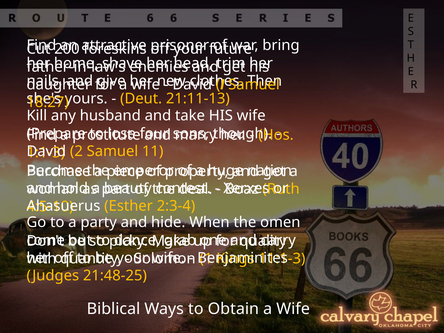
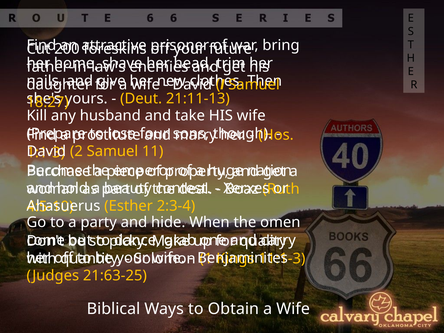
21:48-25: 21:48-25 -> 21:63-25 (115, 276)
